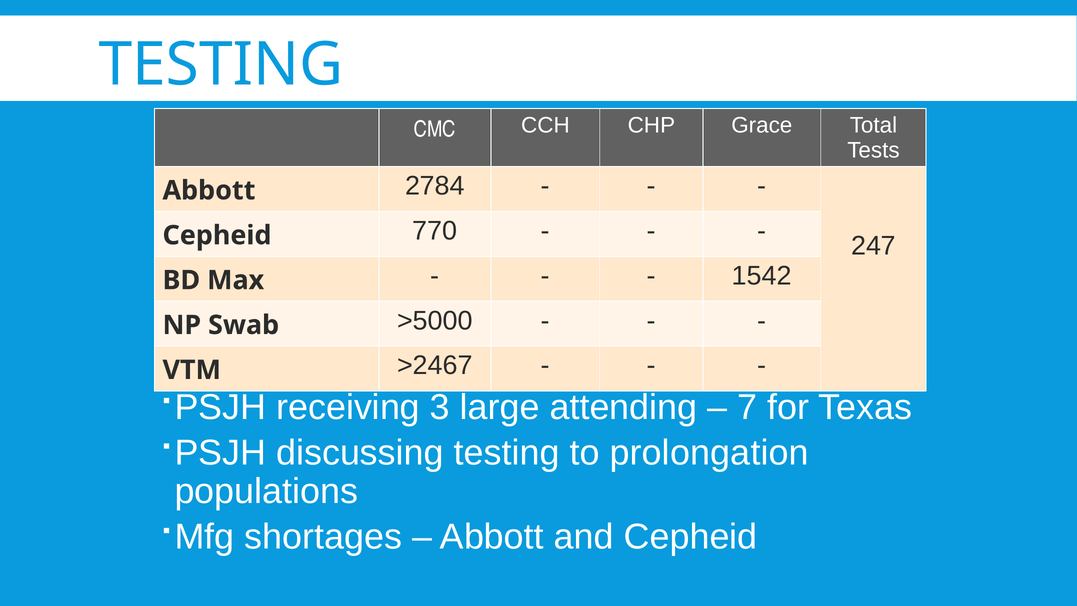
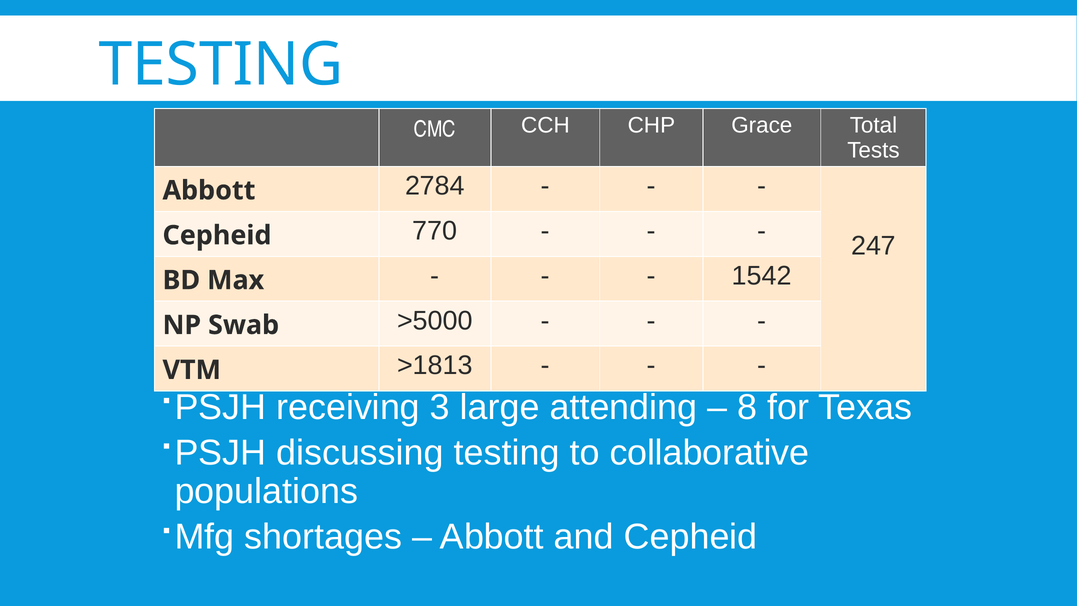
>2467: >2467 -> >1813 (435, 365)
7: 7 -> 8 (747, 407)
prolongation: prolongation -> collaborative (709, 453)
